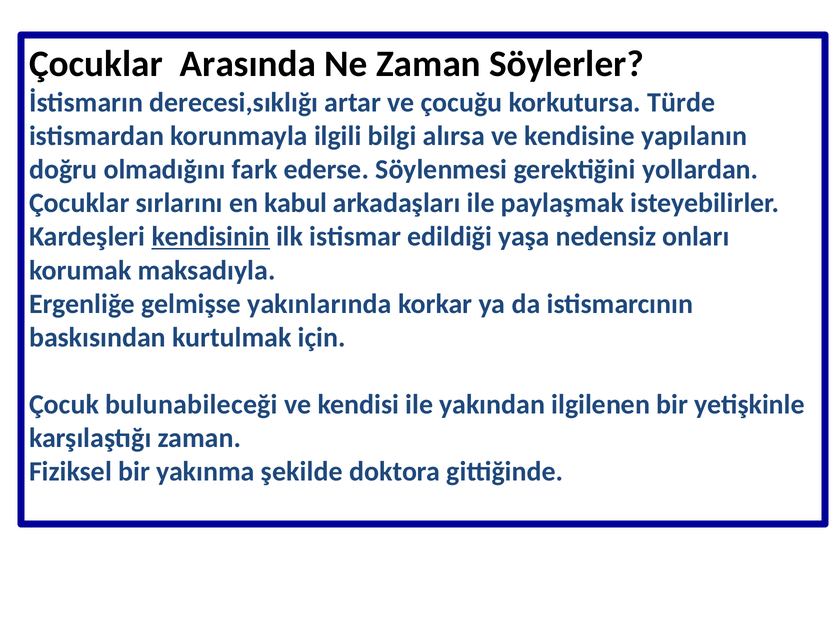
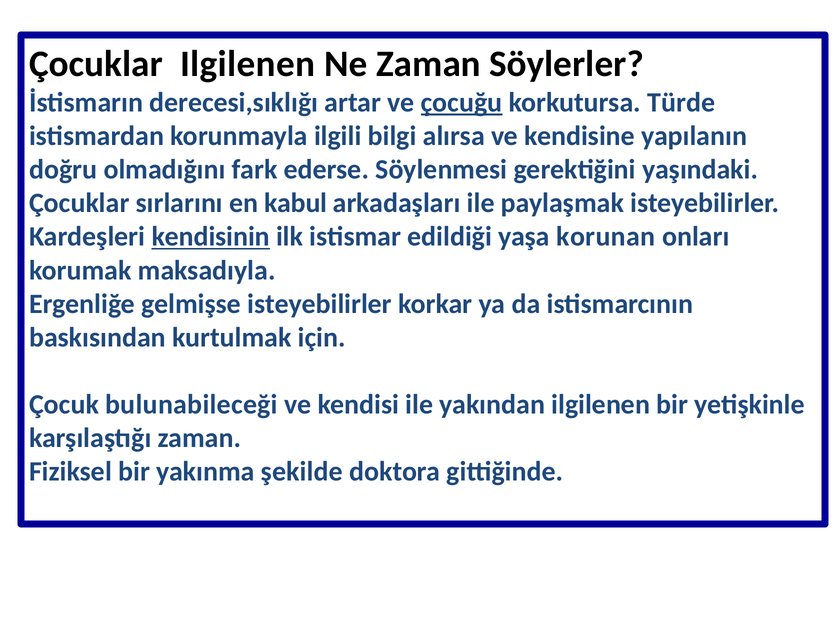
Çocuklar Arasında: Arasında -> Ilgilenen (248, 64)
çocuğu underline: none -> present (462, 102)
yollardan: yollardan -> yaşındaki (700, 169)
nedensiz: nedensiz -> korunan (606, 237)
gelmişse yakınlarında: yakınlarında -> isteyebilirler (320, 304)
